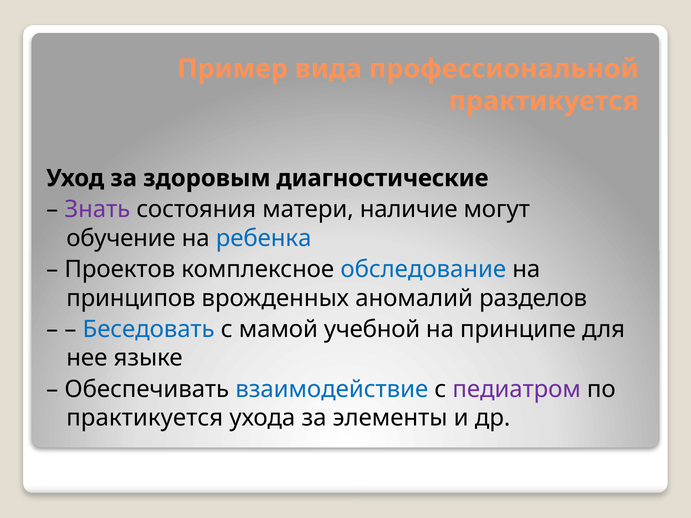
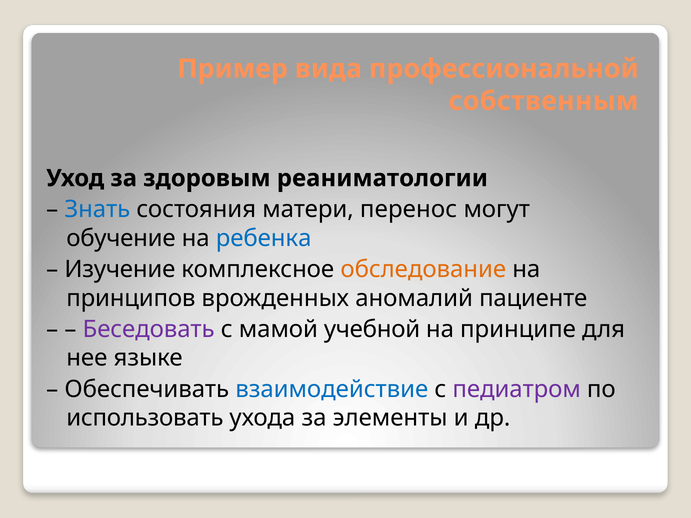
практикуется: практикуется -> собственным (543, 101)
диагностические: диагностические -> реаниматологии (382, 178)
Знать colour: purple -> blue (97, 210)
наличие: наличие -> перенос (409, 210)
Проектов: Проектов -> Изучение (120, 269)
обследование colour: blue -> orange (423, 269)
разделов: разделов -> пациенте (533, 298)
Беседовать colour: blue -> purple (149, 329)
практикуется: практикуется -> использовать (145, 418)
